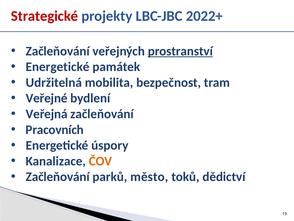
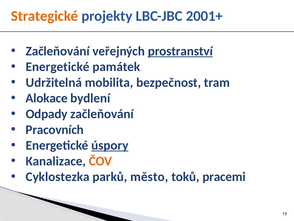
Strategické colour: red -> orange (45, 16)
2022+: 2022+ -> 2001+ (204, 16)
Veřejné: Veřejné -> Alokace (47, 98)
Veřejná: Veřejná -> Odpady (47, 114)
úspory underline: none -> present (110, 145)
Začleňování: Začleňování -> Cyklostezka (58, 176)
dědictví: dědictví -> pracemi (224, 176)
